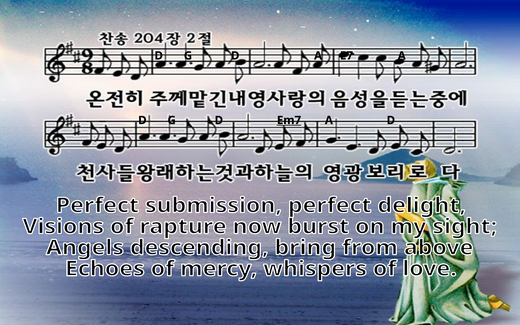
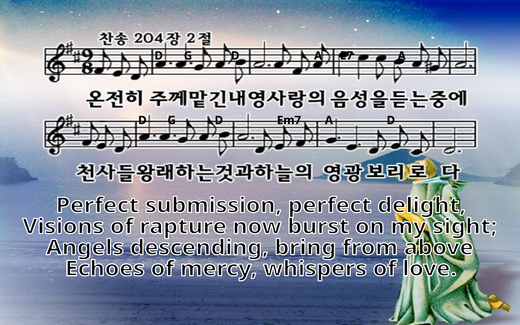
Em7 underline: present -> none (289, 120)
